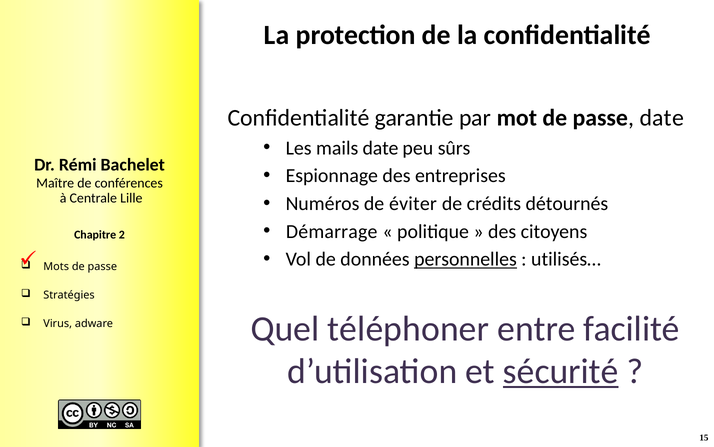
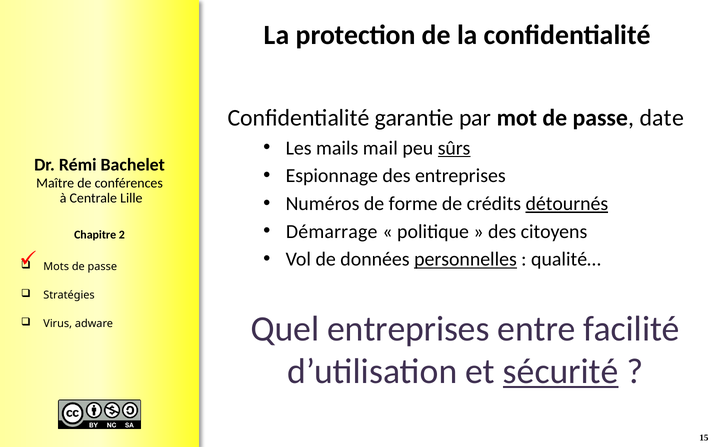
mails date: date -> mail (380, 148)
sûrs underline: none -> present (454, 148)
éviter: éviter -> forme (413, 203)
détournés underline: none -> present (567, 203)
utilisés…: utilisés… -> qualité… (566, 259)
Quel téléphoner: téléphoner -> entreprises (408, 328)
